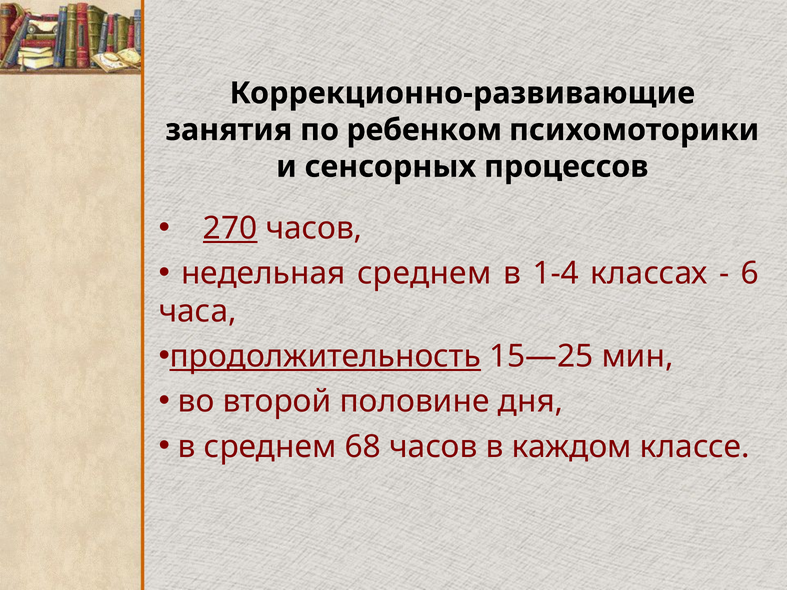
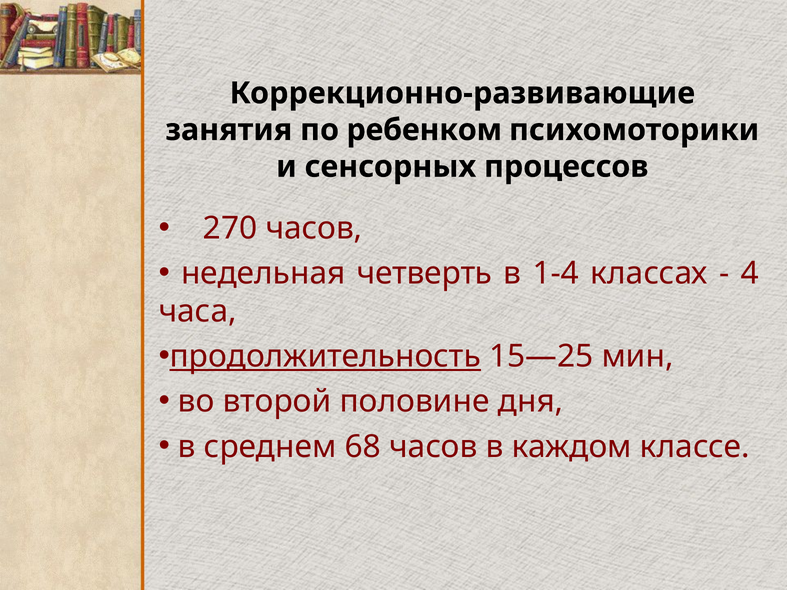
270 underline: present -> none (230, 228)
недельная среднем: среднем -> четверть (425, 274)
6: 6 -> 4 (750, 274)
